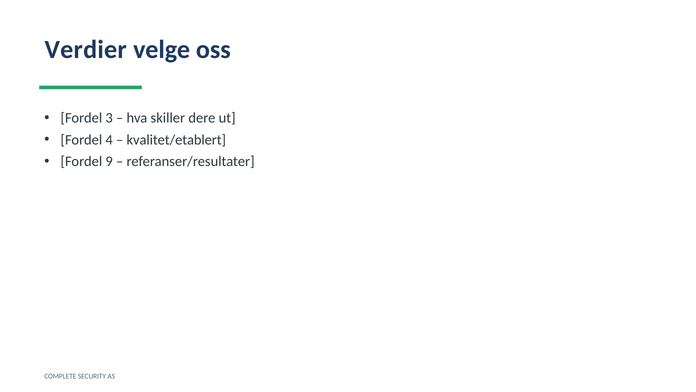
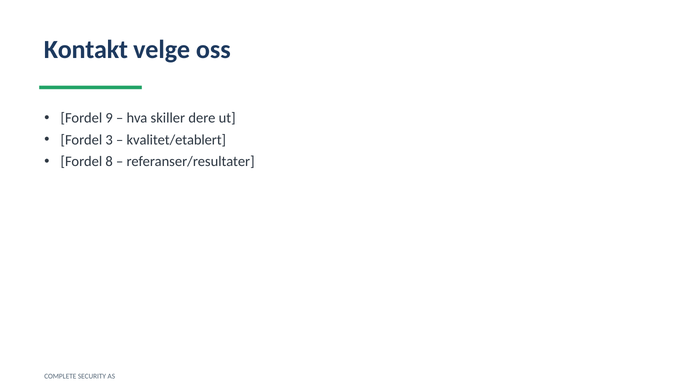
Verdier: Verdier -> Kontakt (86, 50)
3: 3 -> 9 (109, 118)
4: 4 -> 3 (109, 140)
9: 9 -> 8 (109, 161)
